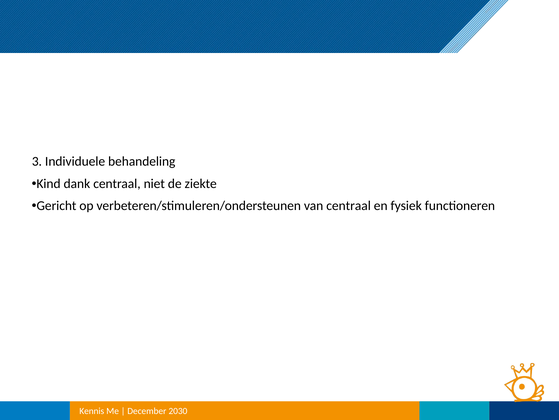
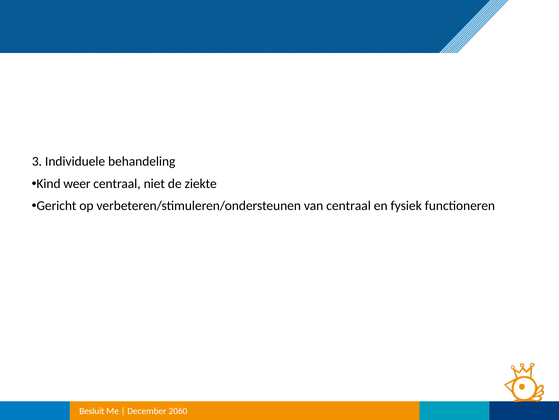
dank: dank -> weer (77, 183)
Kennis: Kennis -> Besluit (92, 410)
2030: 2030 -> 2060 (178, 410)
